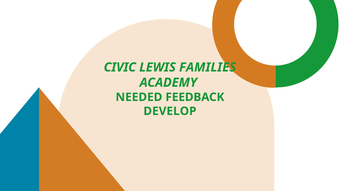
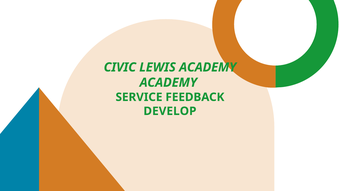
LEWIS FAMILIES: FAMILIES -> ACADEMY (208, 67)
NEEDED: NEEDED -> SERVICE (139, 97)
